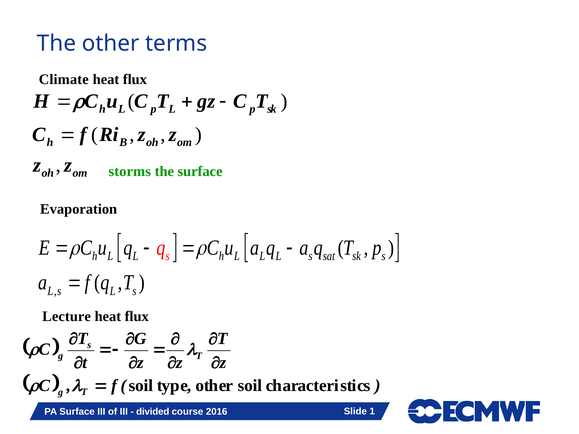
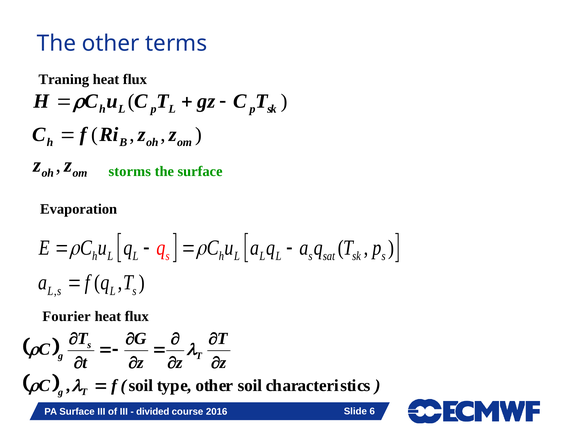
Climate: Climate -> Traning (64, 79)
Lecture: Lecture -> Fourier (67, 316)
1: 1 -> 6 (372, 412)
